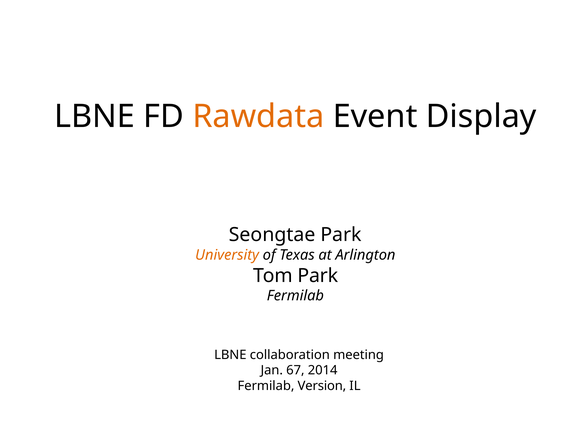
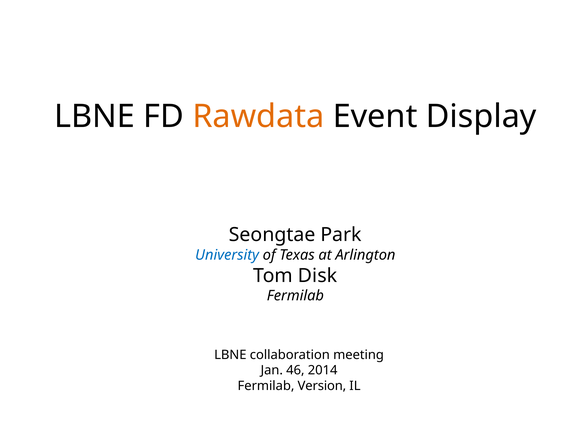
University colour: orange -> blue (227, 255)
Tom Park: Park -> Disk (318, 276)
67: 67 -> 46 (295, 371)
